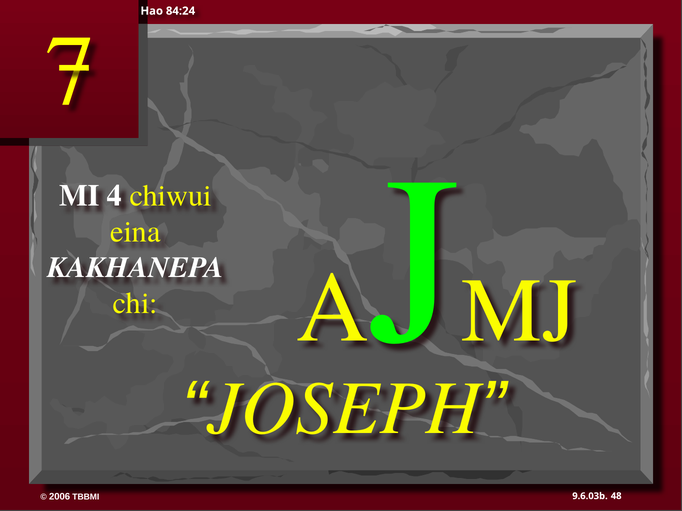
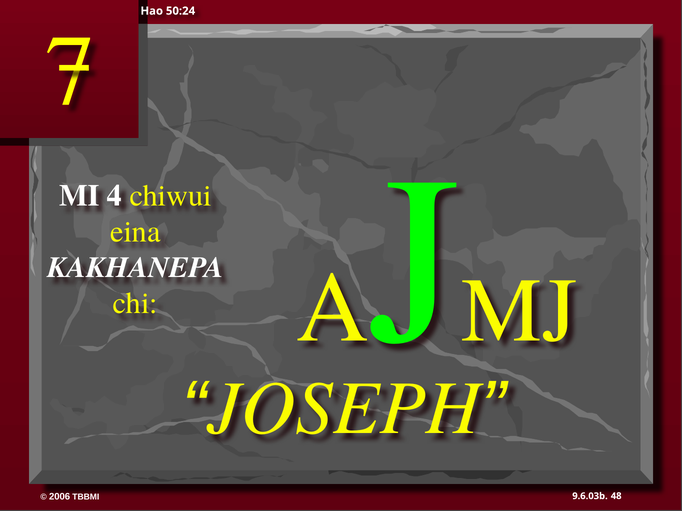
84:24: 84:24 -> 50:24 (181, 11)
